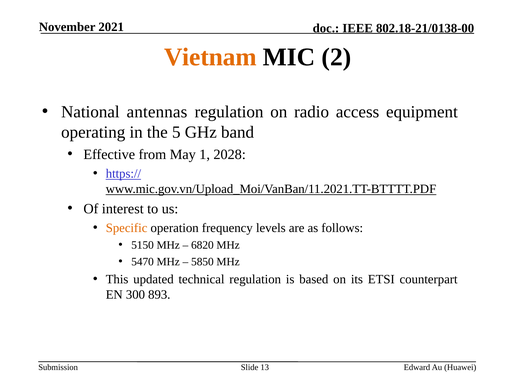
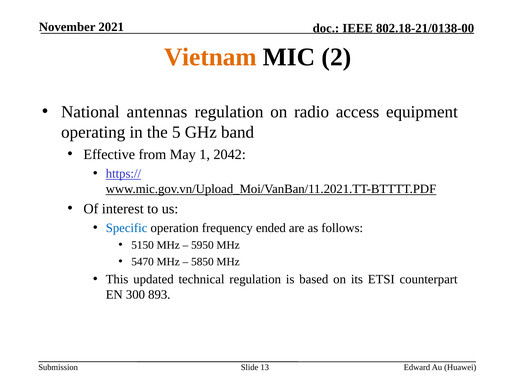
2028: 2028 -> 2042 (230, 154)
Specific colour: orange -> blue (127, 228)
levels: levels -> ended (271, 228)
6820: 6820 -> 5950 (202, 245)
